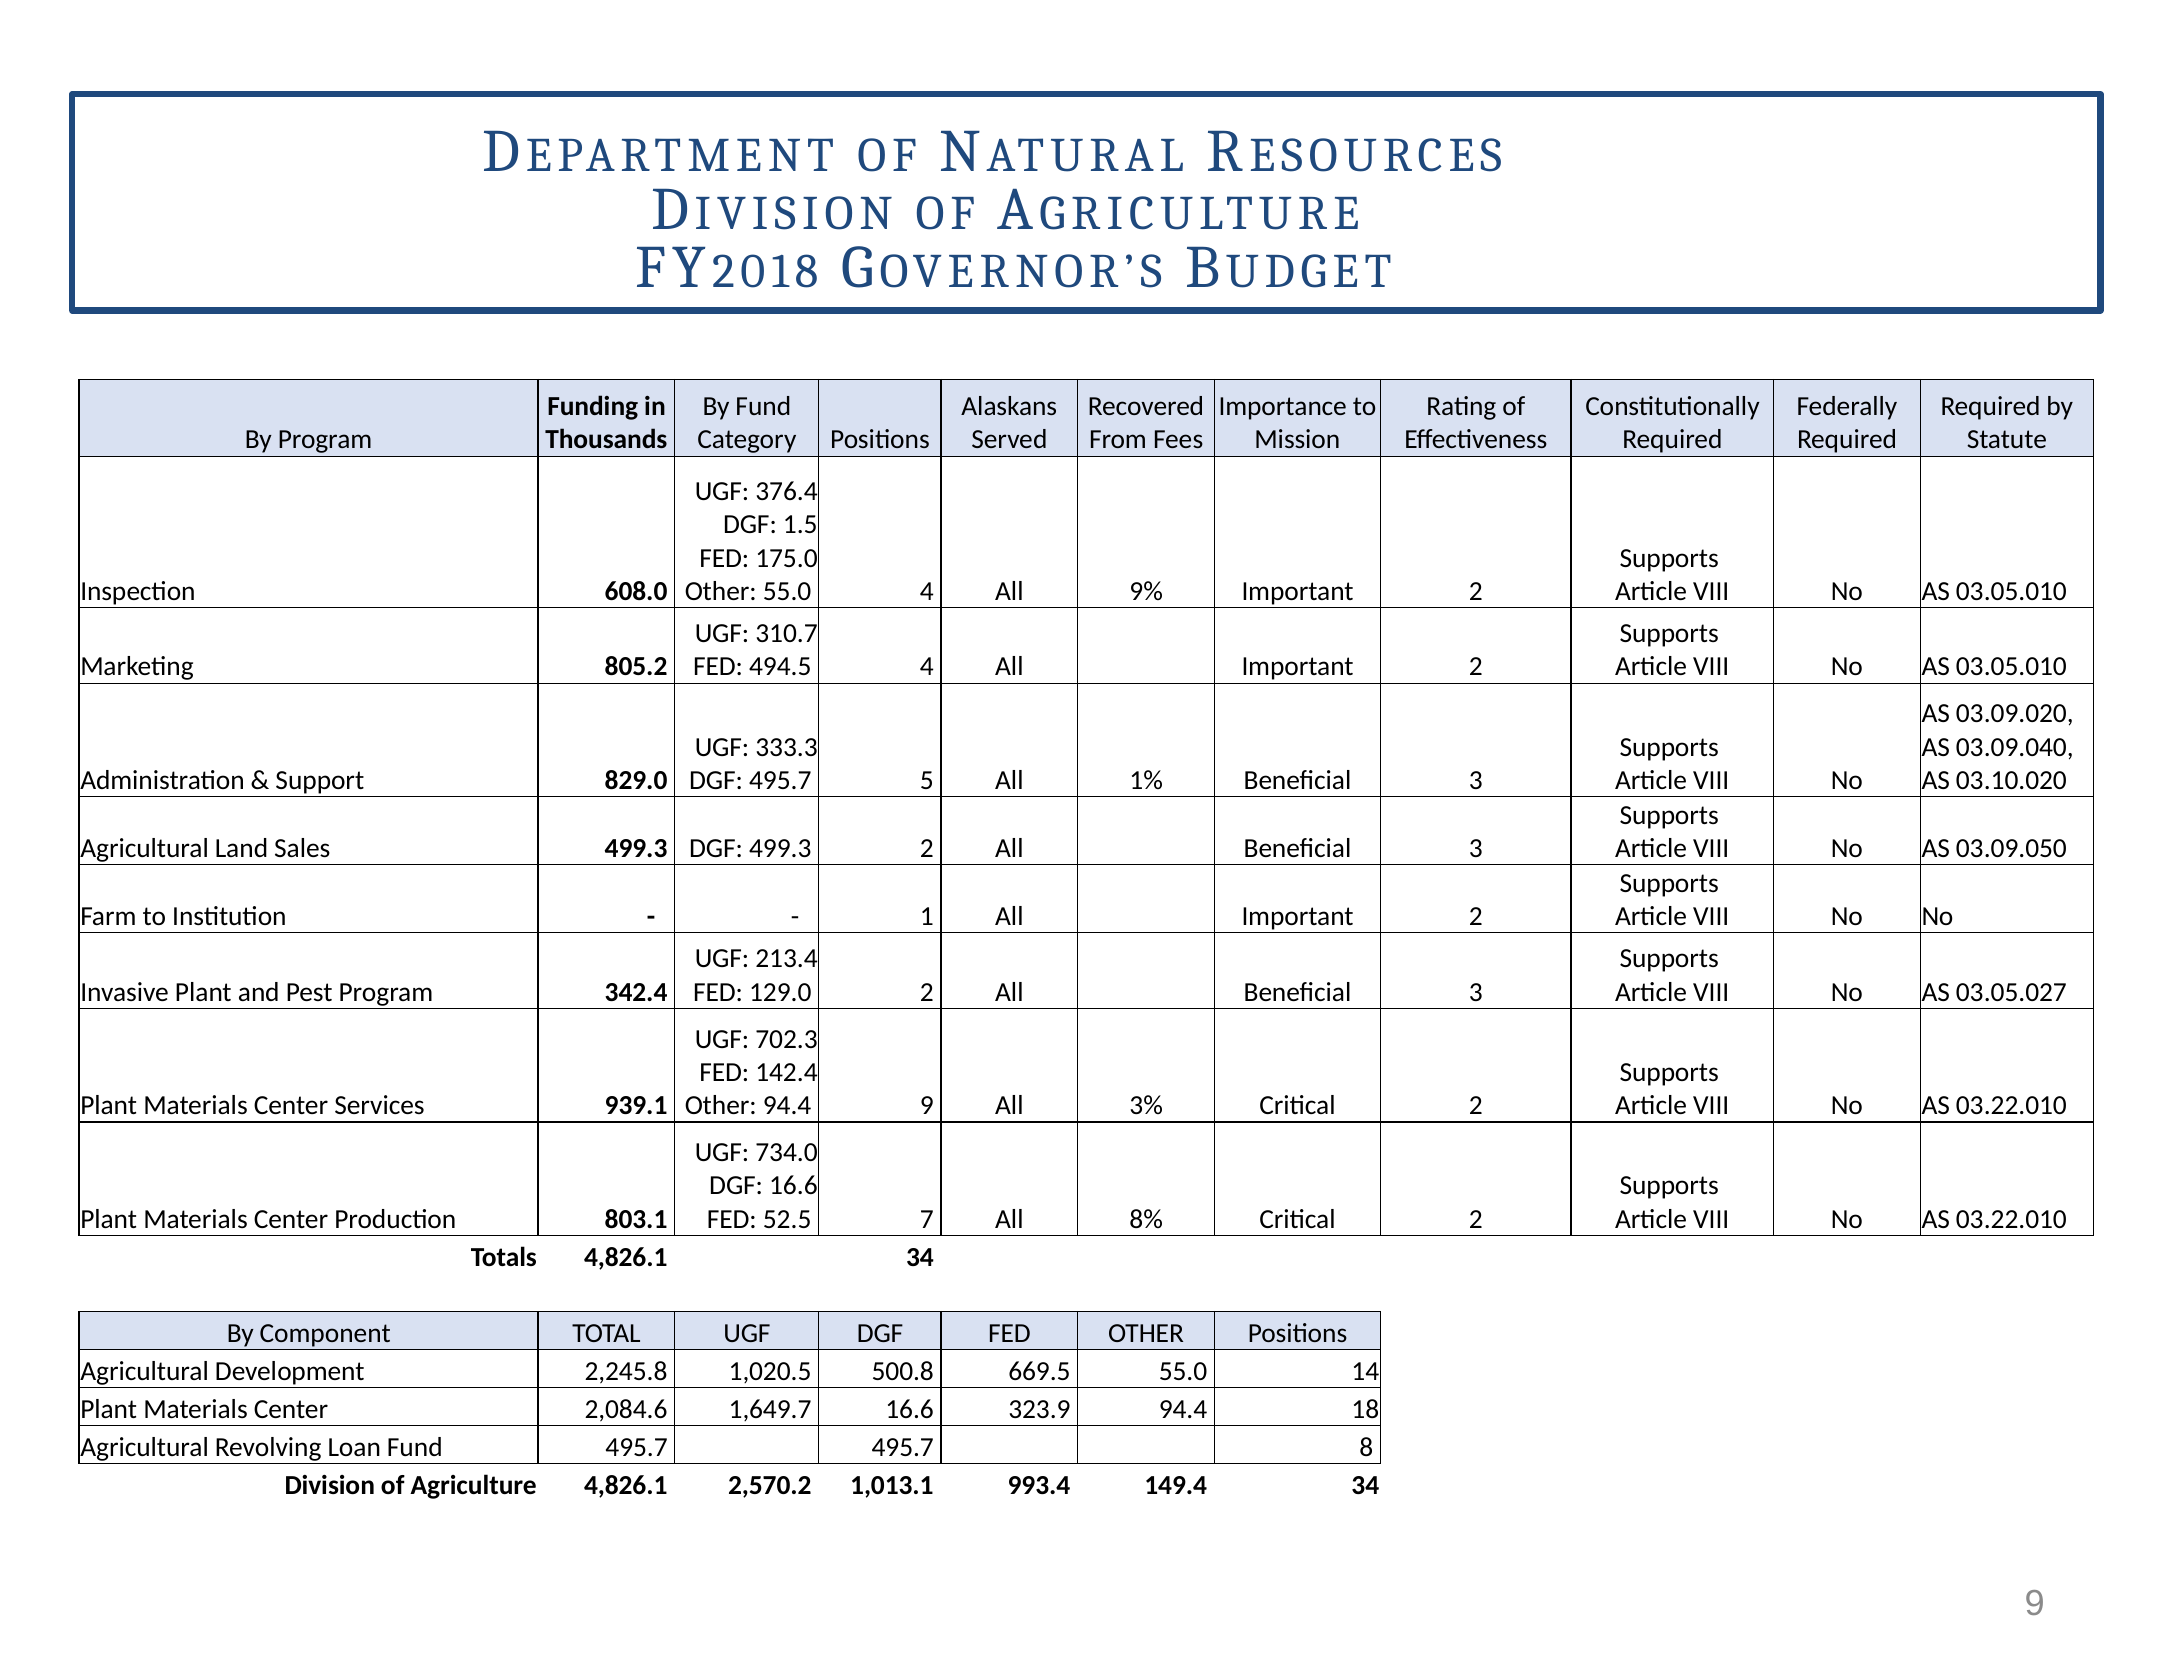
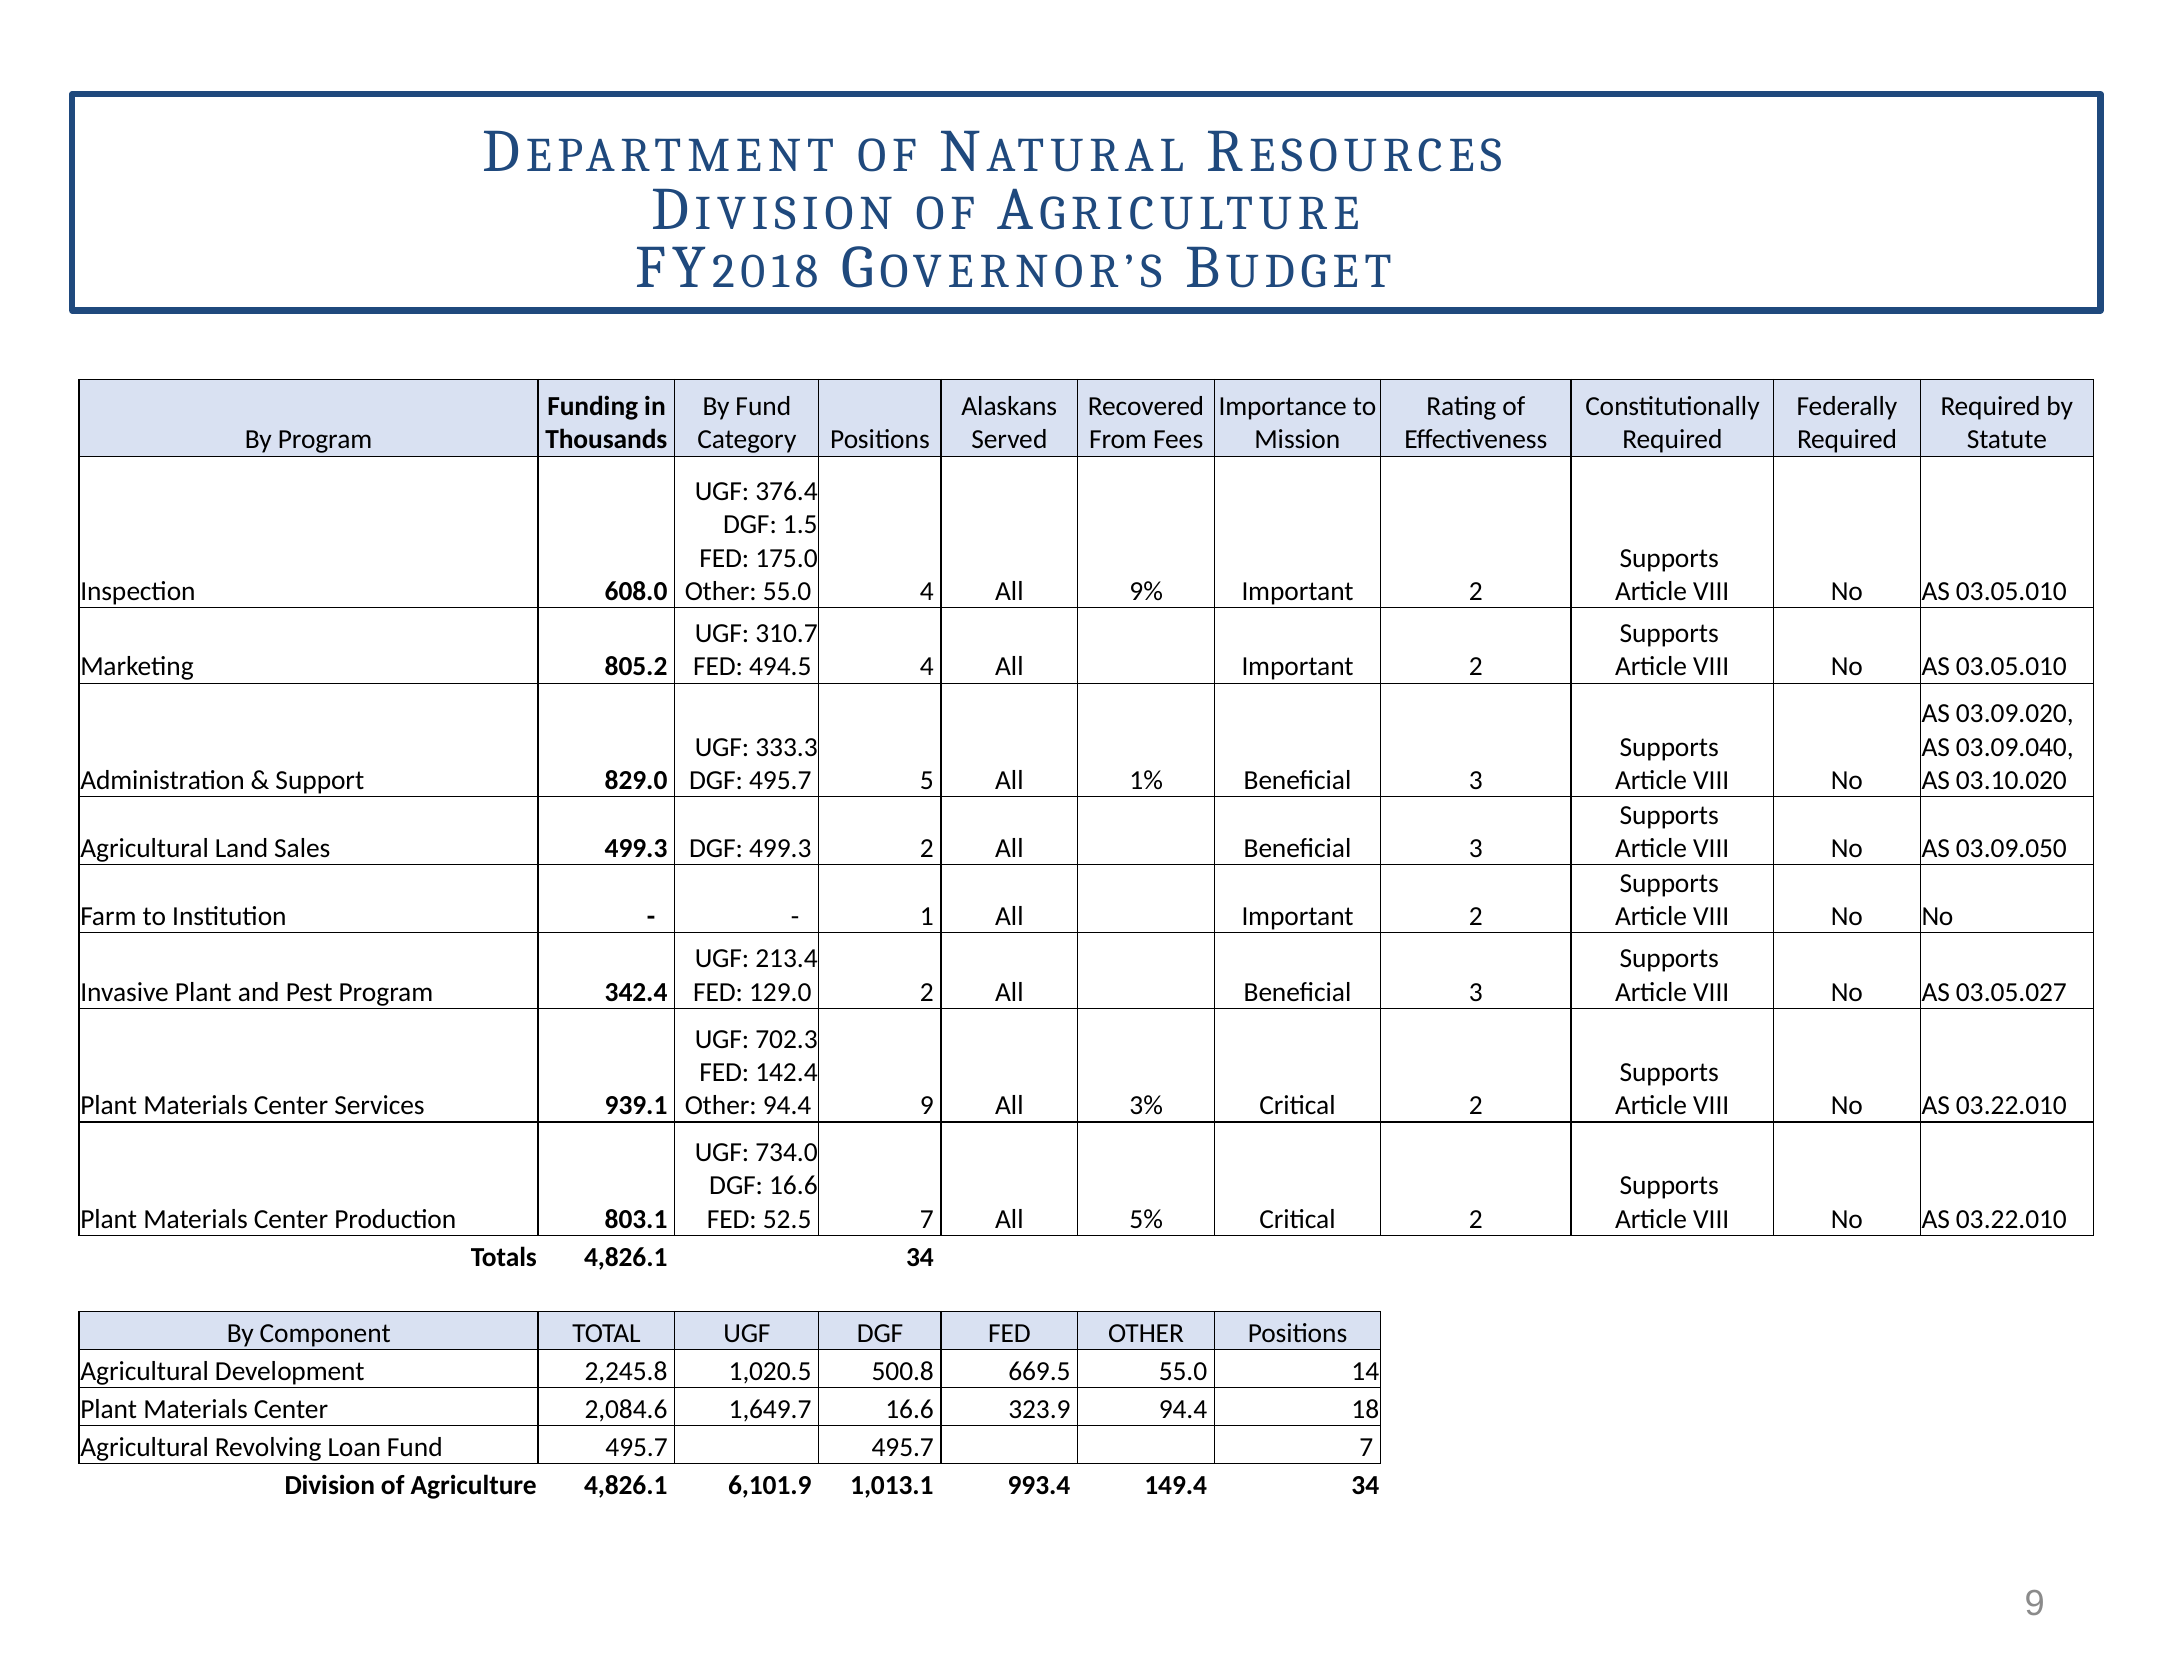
8%: 8% -> 5% (1146, 1219)
495.7 8: 8 -> 7 (1366, 1447)
2,570.2: 2,570.2 -> 6,101.9 (770, 1485)
